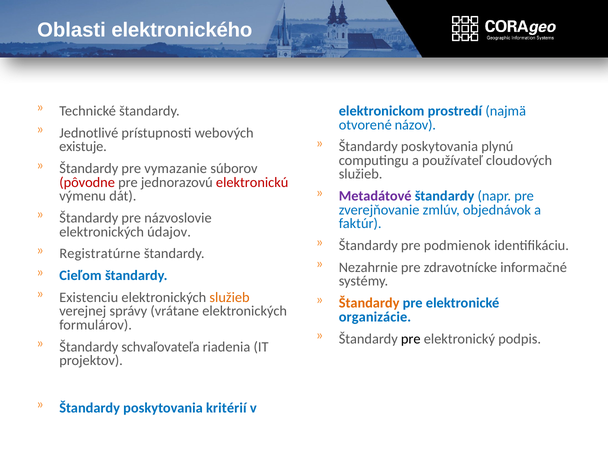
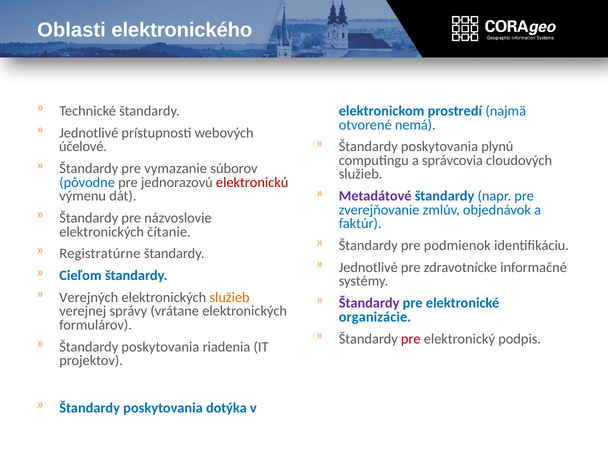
názov: názov -> nemá (415, 125)
existuje: existuje -> účelové (83, 147)
používateľ: používateľ -> správcovia (452, 160)
pôvodne colour: red -> blue (87, 182)
údajov: údajov -> čítanie (169, 232)
Nezahrnie: Nezahrnie -> Jednotlivé (368, 267)
Existenciu: Existenciu -> Verejných (89, 297)
Štandardy colour: orange -> purple (369, 303)
pre colour: black -> red (411, 339)
schvaľovateľa: schvaľovateľa -> poskytovania (160, 347)
kritérií: kritérií -> dotýka (226, 408)
